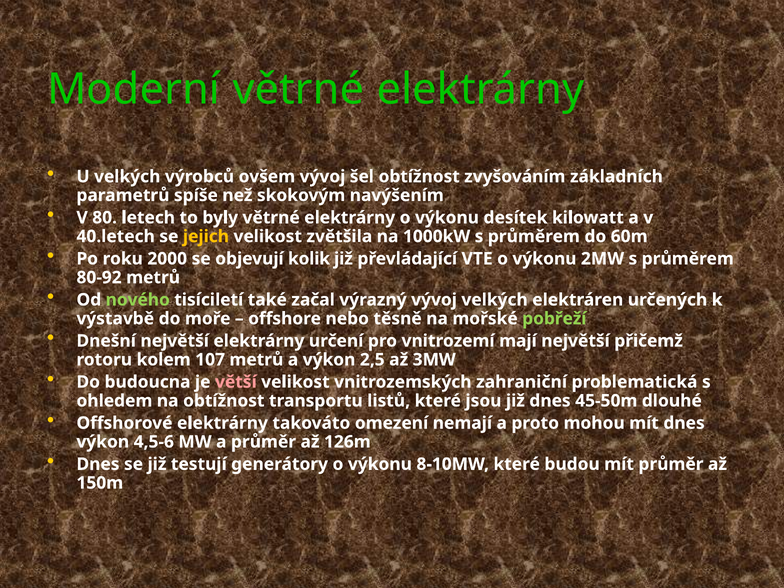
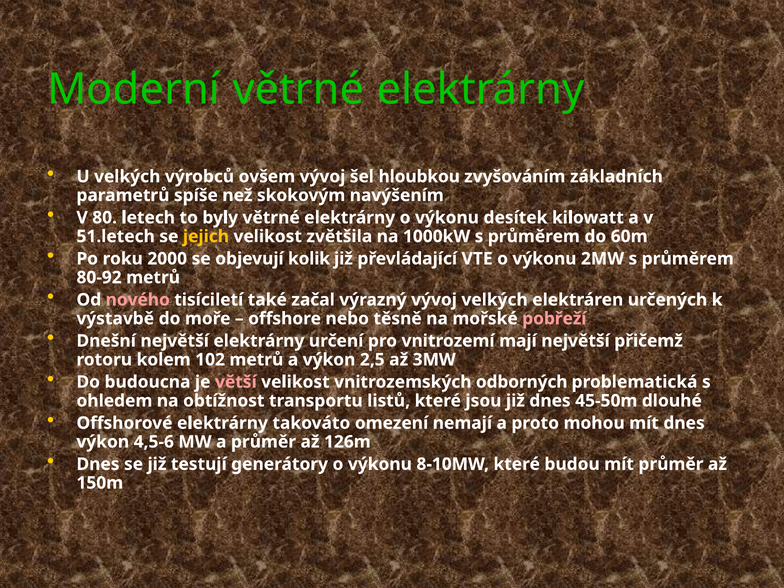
šel obtížnost: obtížnost -> hloubkou (419, 177)
40.letech: 40.letech -> 51.letech (116, 236)
nového colour: light green -> pink (138, 300)
pobřeží colour: light green -> pink (554, 319)
107: 107 -> 102 (210, 360)
zahraniční: zahraniční -> odborných (522, 382)
